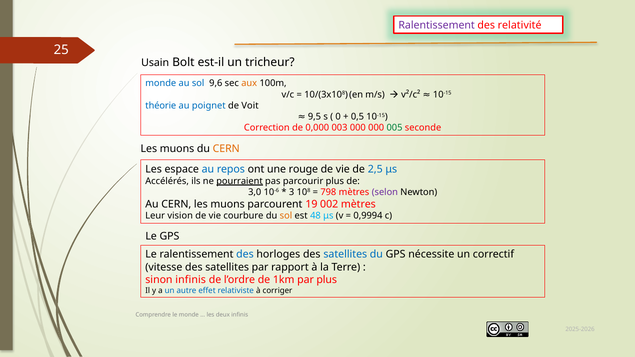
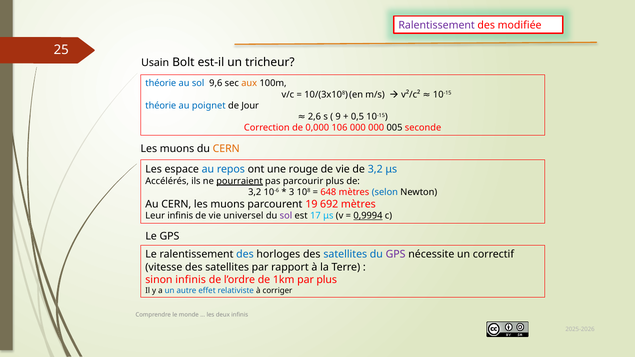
relativité: relativité -> modifiée (520, 25)
monde: monde -> théorie (161, 83)
Voit: Voit -> Jour (250, 106)
9,5: 9,5 -> 2,6 (314, 117)
0: 0 -> 9 (338, 117)
003: 003 -> 106 (339, 128)
005 colour: green -> black (394, 128)
vie de 2,5: 2,5 -> 3,2 (375, 169)
3,0: 3,0 -> 3,2 (255, 192)
798: 798 -> 648 (328, 192)
selon colour: purple -> blue (385, 192)
002: 002 -> 692 (329, 204)
Leur vision: vision -> infinis (180, 216)
courbure: courbure -> universel (243, 216)
sol colour: orange -> purple (286, 216)
48: 48 -> 17 (316, 216)
0,9994 underline: none -> present (368, 216)
GPS colour: black -> purple (396, 255)
